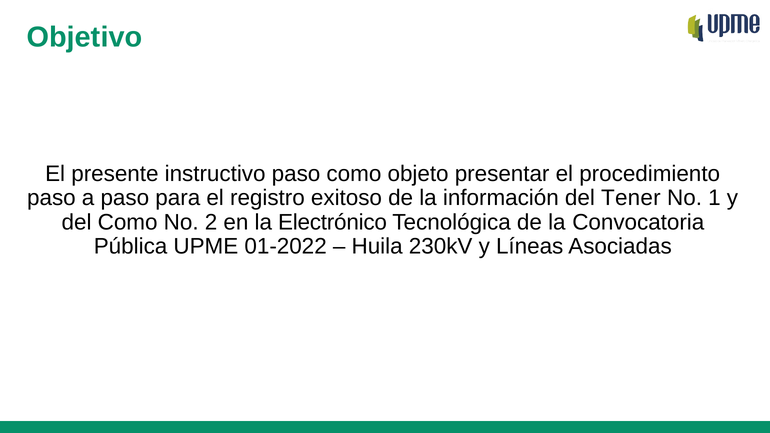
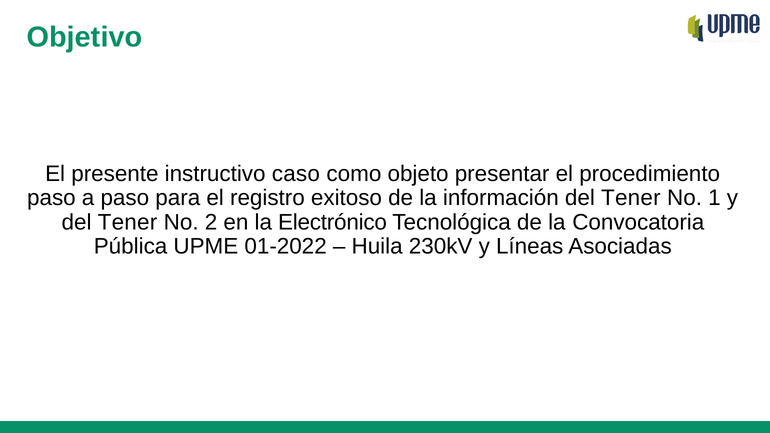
instructivo paso: paso -> caso (296, 174)
Como: Como -> Tener (127, 222)
